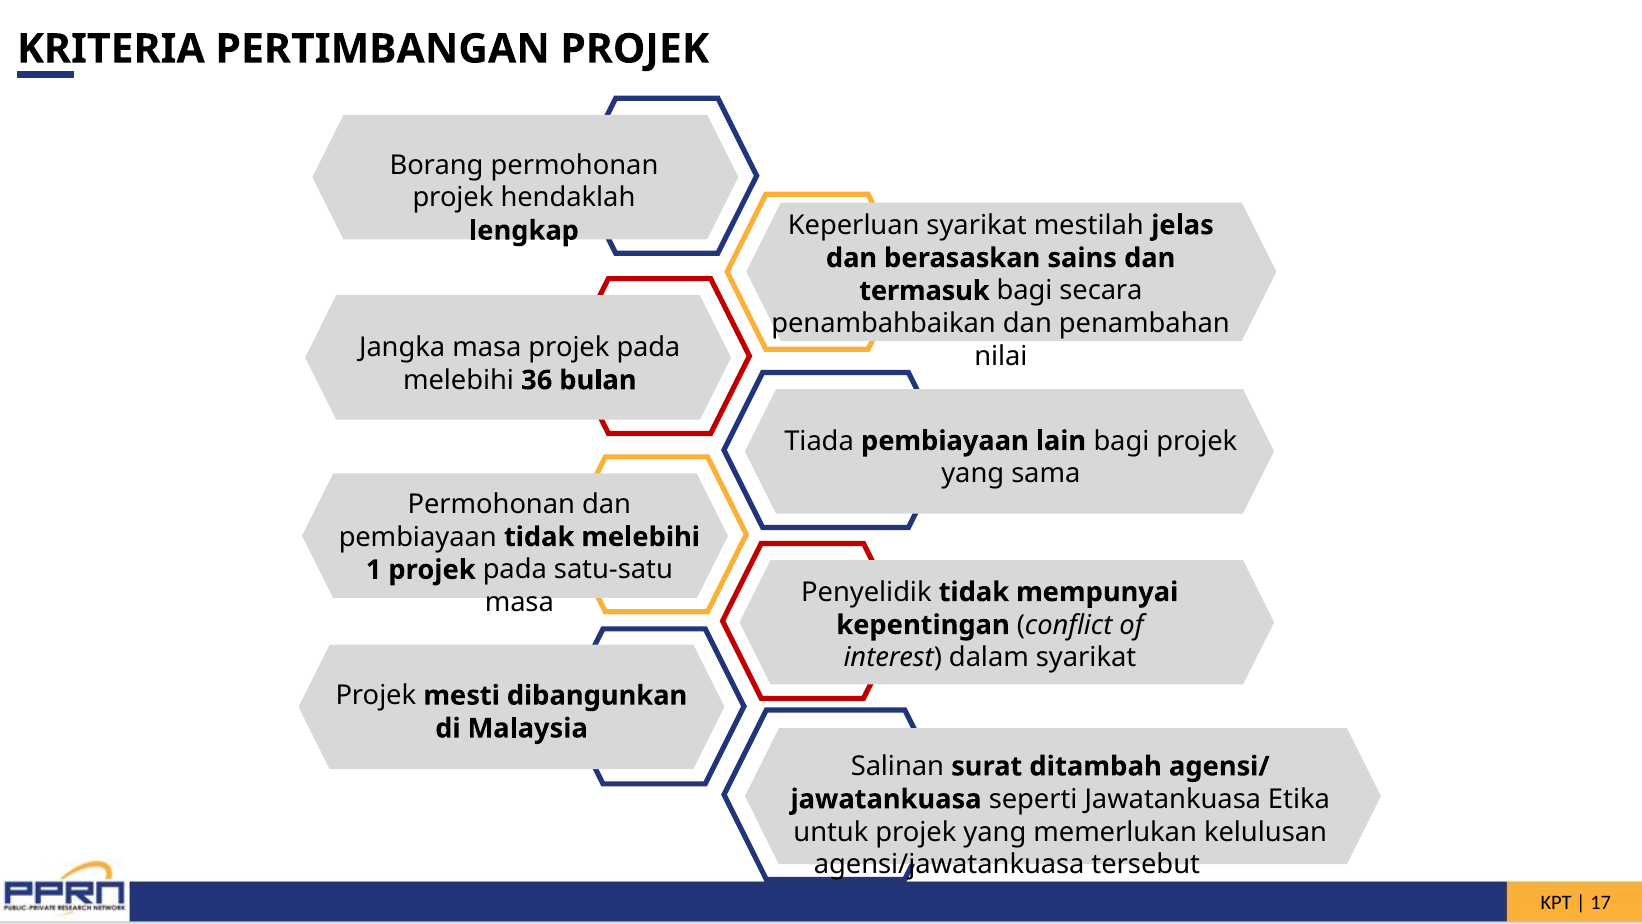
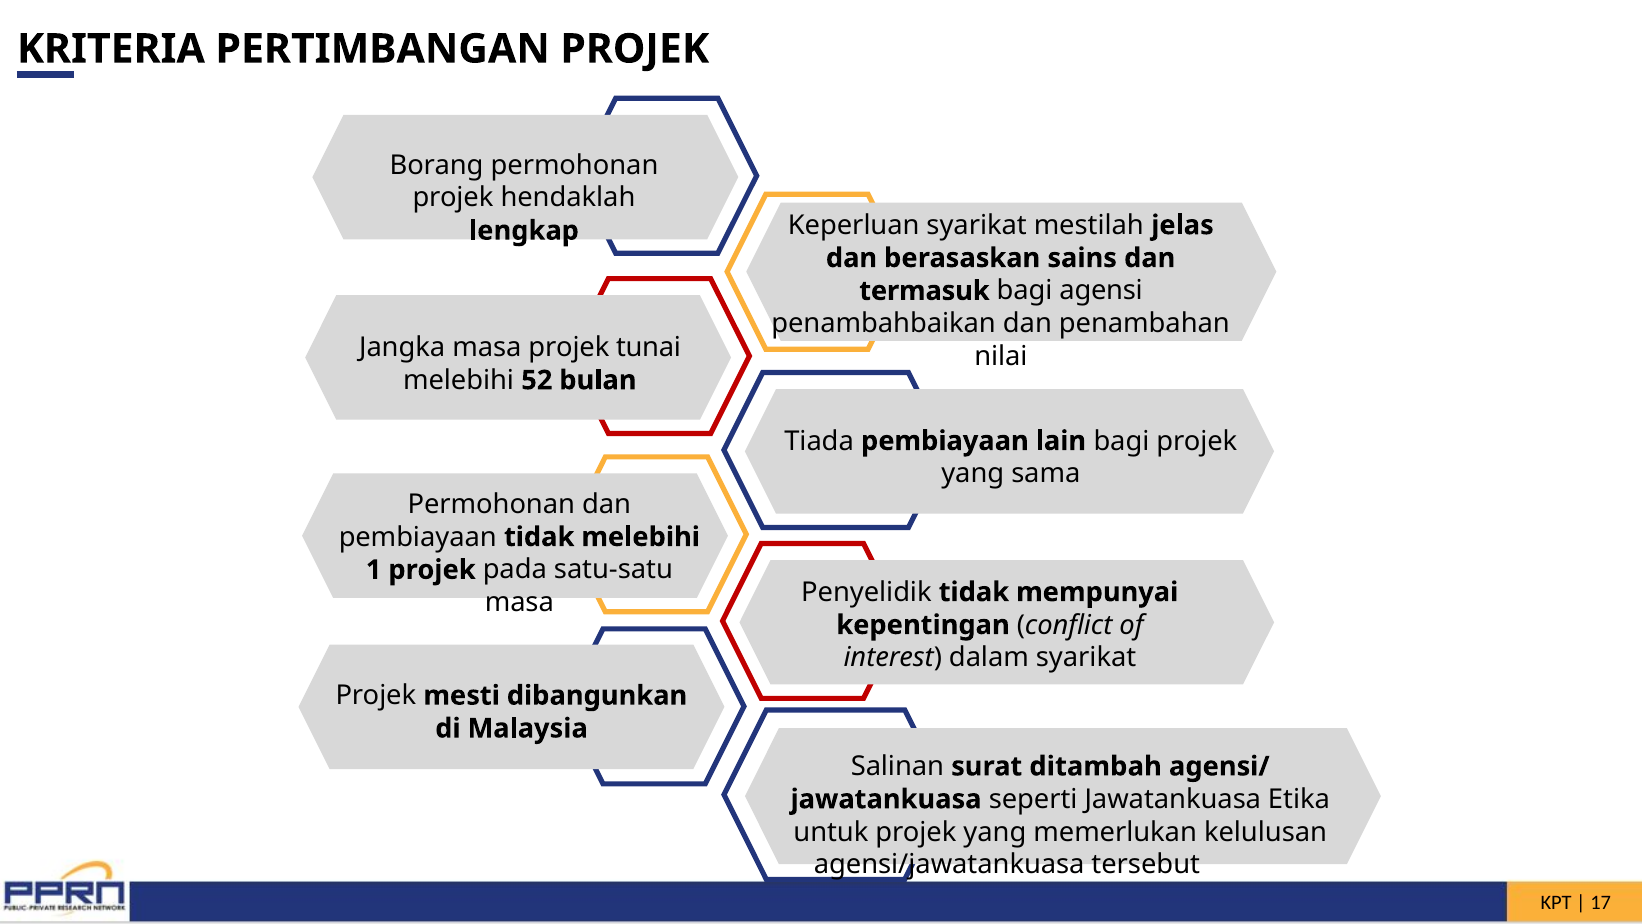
secara: secara -> agensi (1101, 291)
masa projek pada: pada -> tunai (648, 347)
36: 36 -> 52 (537, 380)
